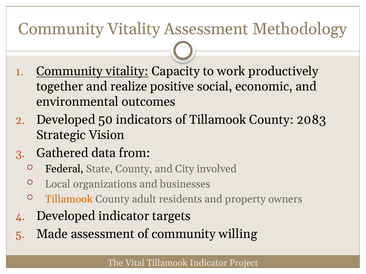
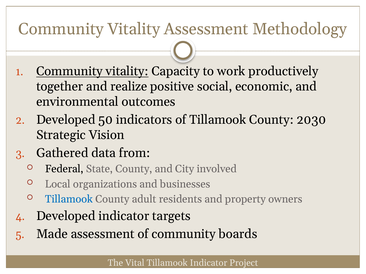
2083: 2083 -> 2030 (311, 120)
Tillamook colour: orange -> blue (69, 199)
willing: willing -> boards (238, 234)
